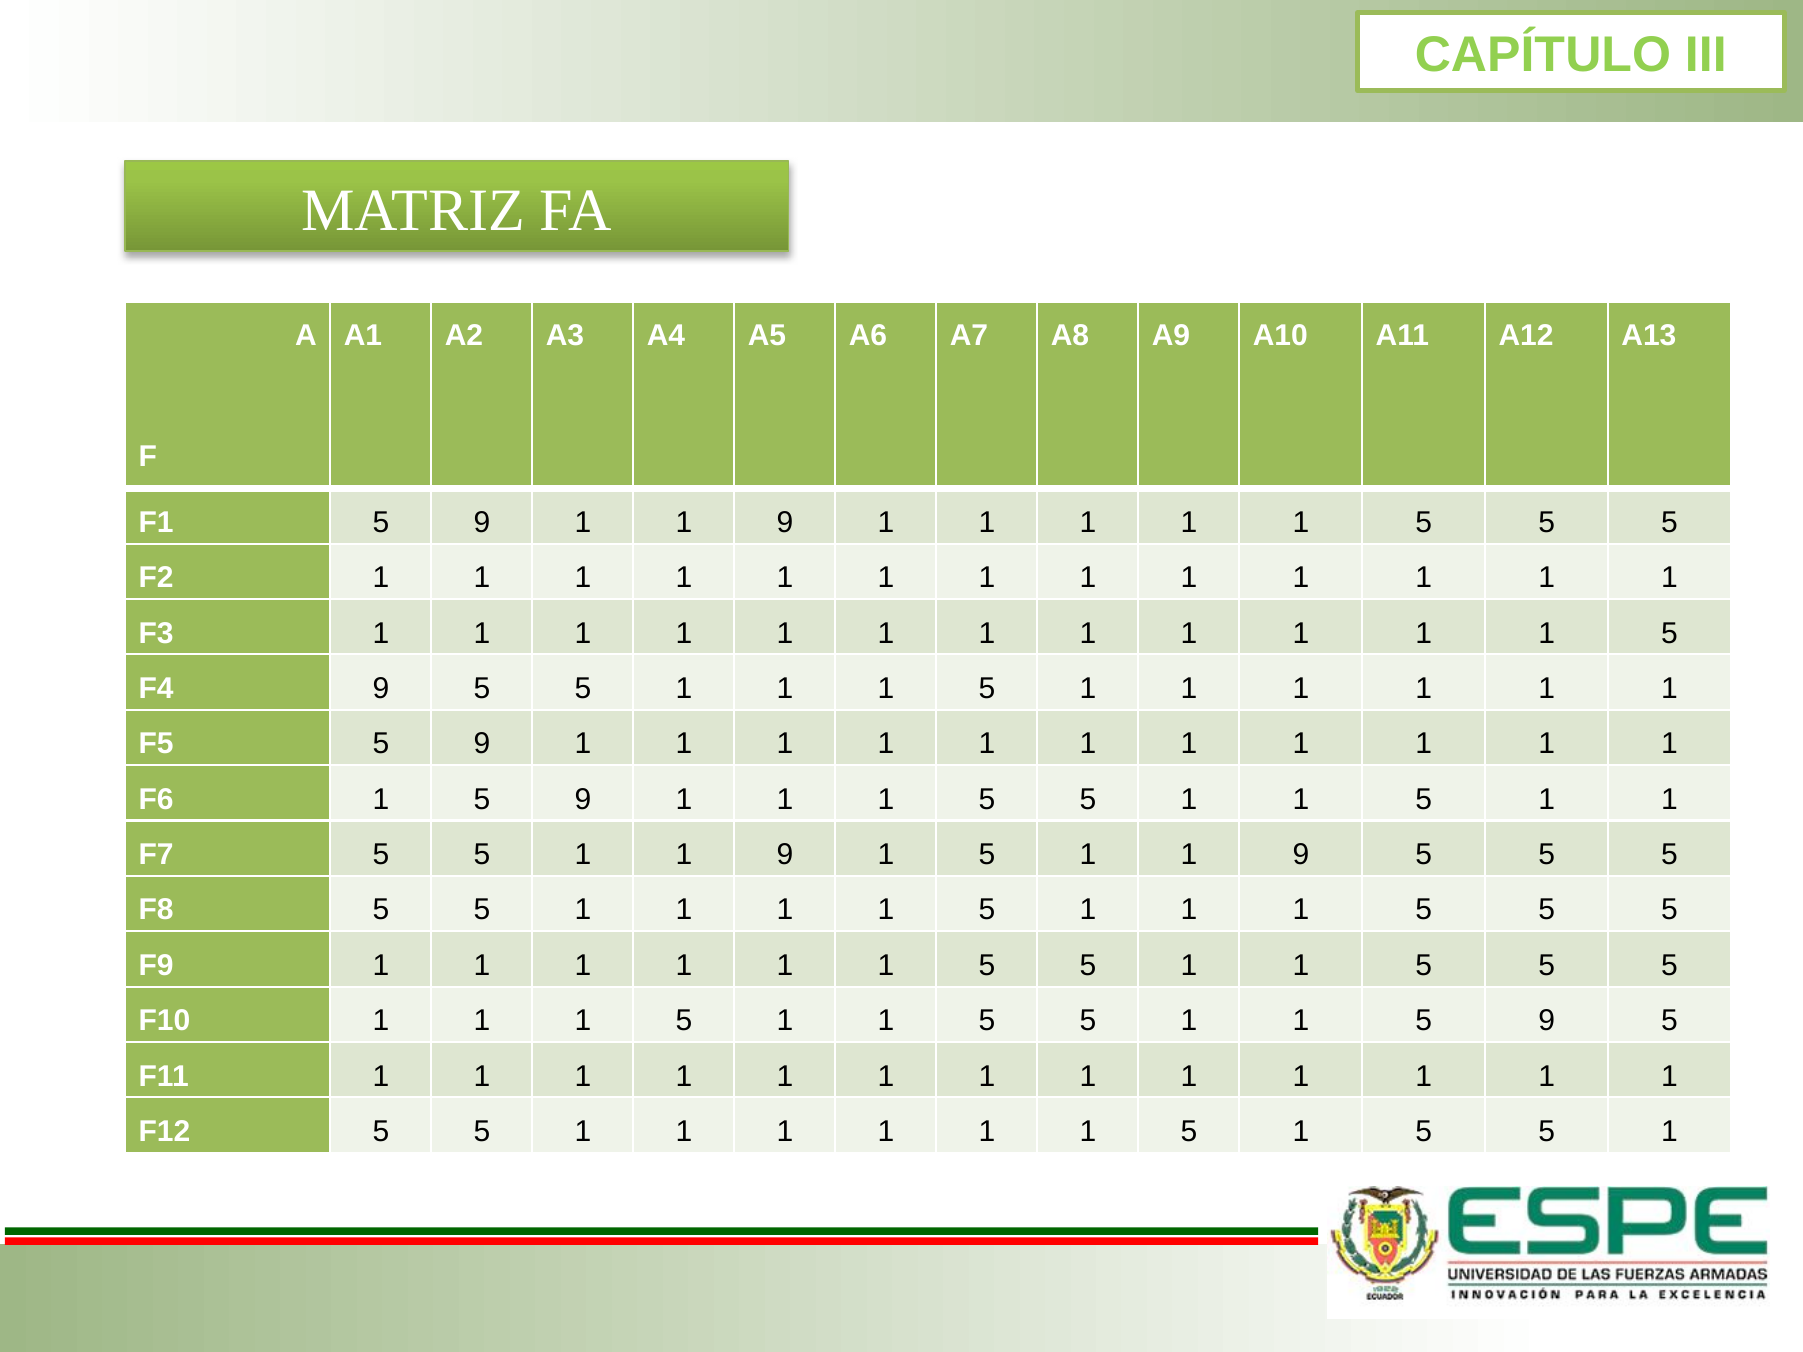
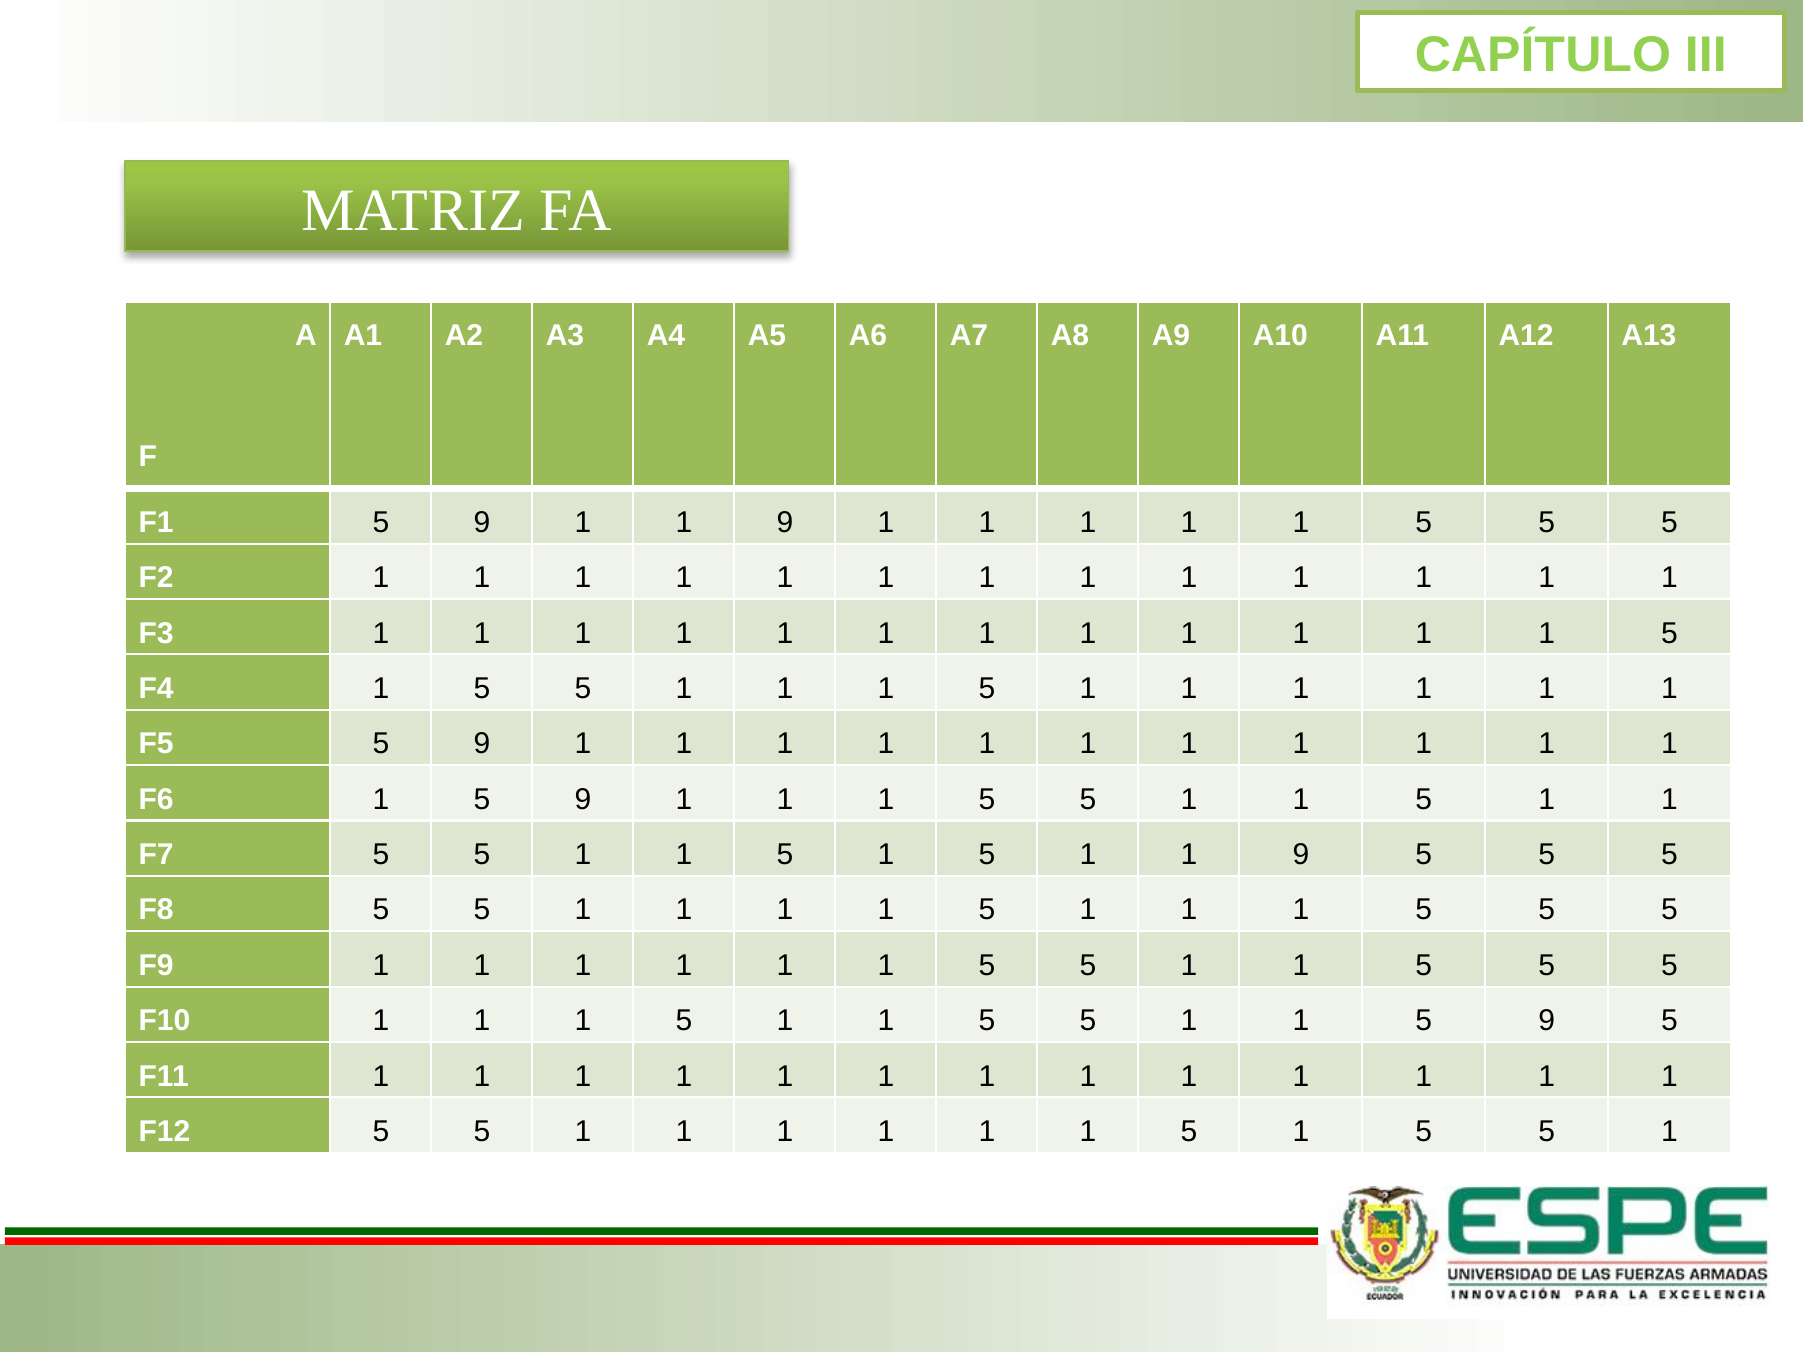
F4 9: 9 -> 1 (381, 689)
9: 9 -> 5 (785, 855)
